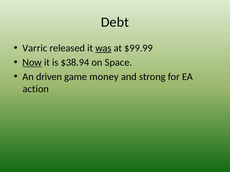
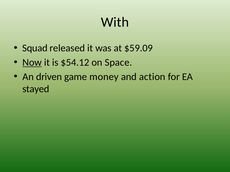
Debt: Debt -> With (115, 22)
Varric: Varric -> Squad (35, 48)
was underline: present -> none (103, 48)
$99.99: $99.99 -> $59.09 (139, 48)
$38.94: $38.94 -> $54.12 (75, 63)
strong: strong -> action (152, 77)
action: action -> stayed (36, 89)
